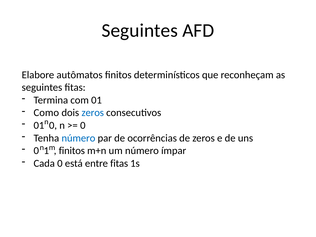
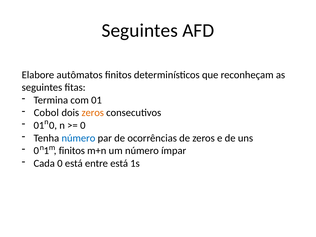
Como: Como -> Cobol (46, 113)
zeros colour: blue -> orange (93, 113)
entre fitas: fitas -> está (119, 163)
